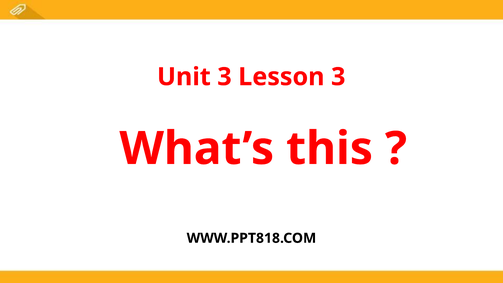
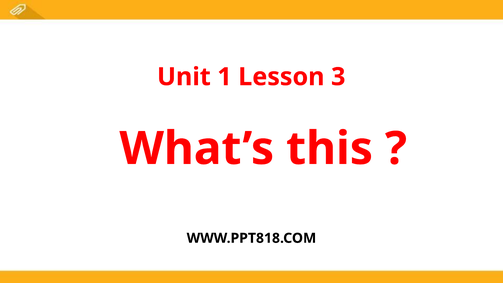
Unit 3: 3 -> 1 (224, 77)
